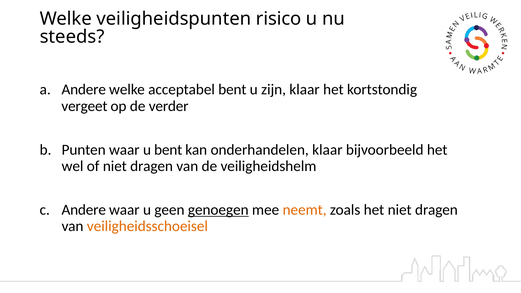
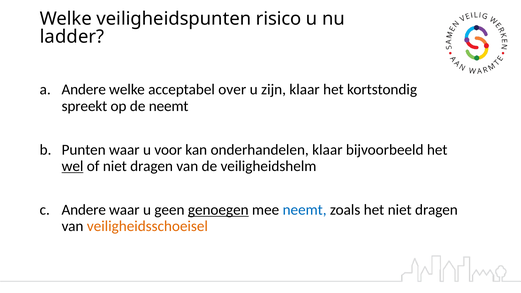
steeds: steeds -> ladder (72, 37)
acceptabel bent: bent -> over (232, 90)
vergeet: vergeet -> spreekt (84, 106)
de verder: verder -> neemt (169, 106)
u bent: bent -> voor (168, 150)
wel underline: none -> present (73, 166)
neemt colour: orange -> blue (305, 210)
